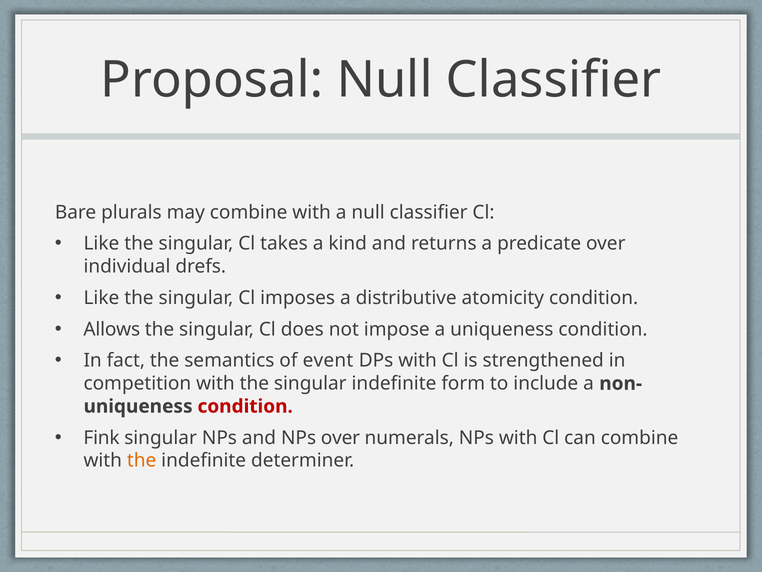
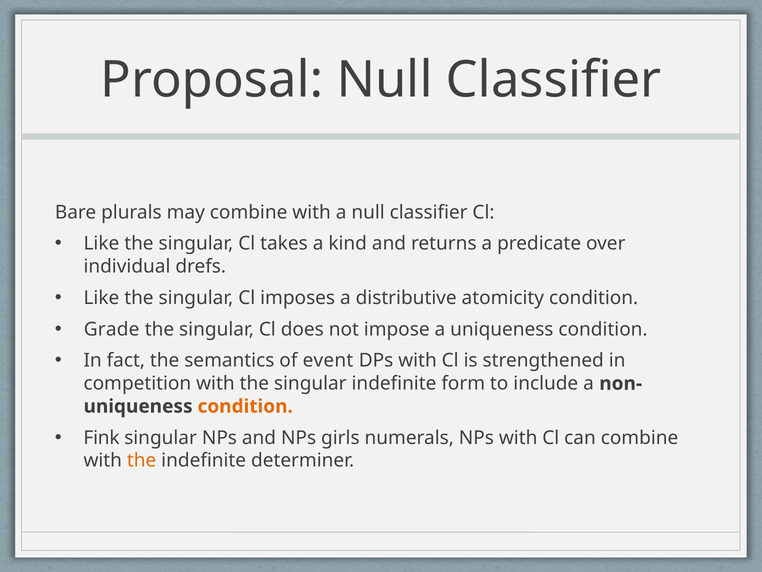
Allows: Allows -> Grade (112, 329)
condition colour: red -> orange (245, 406)
NPs over: over -> girls (340, 437)
